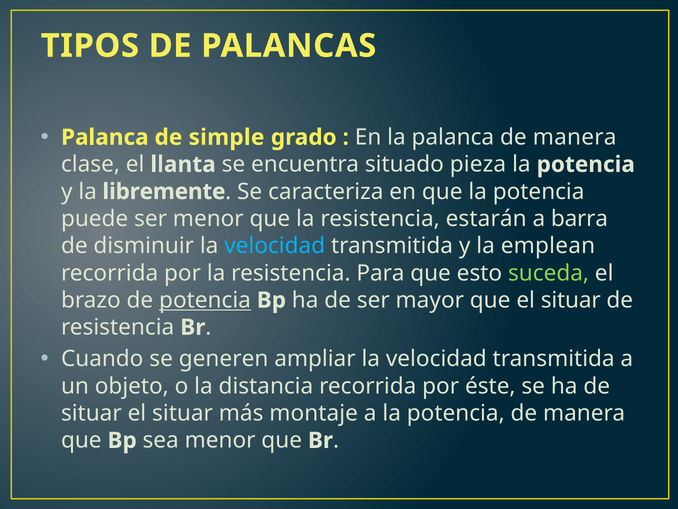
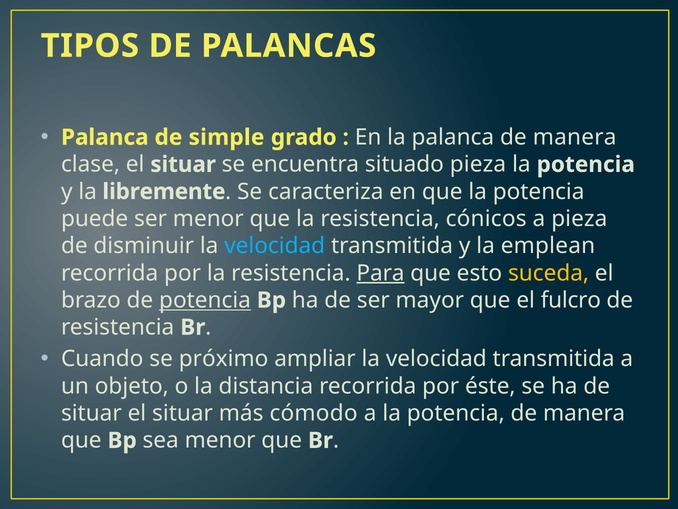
clase el llanta: llanta -> situar (183, 164)
estarán: estarán -> cónicos (486, 219)
a barra: barra -> pieza (579, 219)
Para underline: none -> present (381, 273)
suceda colour: light green -> yellow (549, 273)
que el situar: situar -> fulcro (571, 300)
generen: generen -> próximo (224, 359)
montaje: montaje -> cómodo (314, 413)
